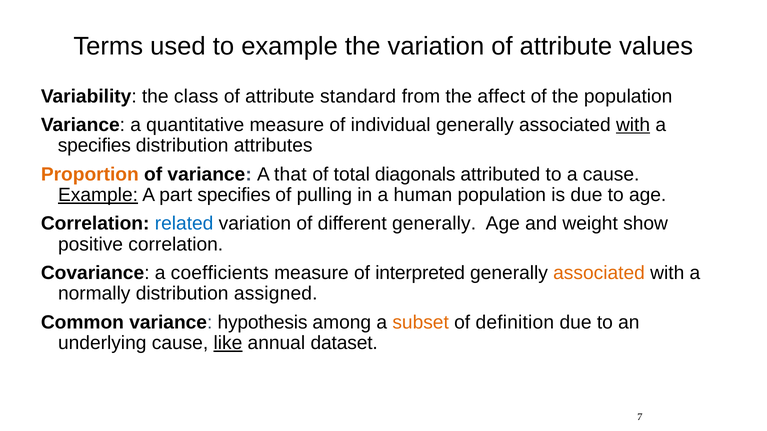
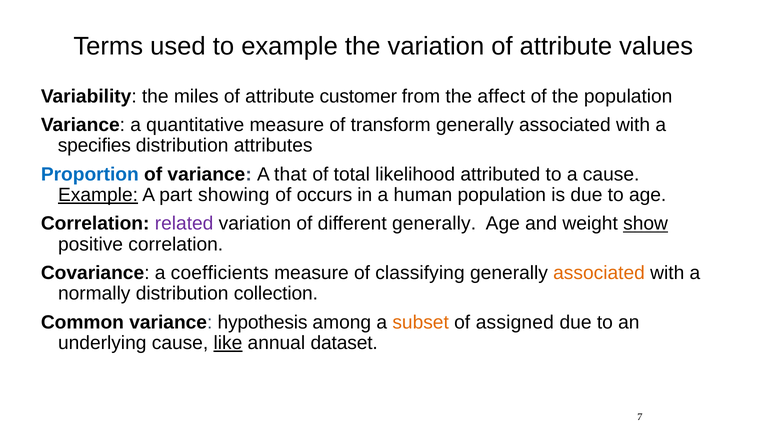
class: class -> miles (196, 96)
standard: standard -> customer (358, 96)
individual: individual -> transform (391, 125)
with underline: present -> none (633, 125)
Proportion colour: orange -> blue (90, 174)
diagonals: diagonals -> likelihood (415, 174)
part specifies: specifies -> showing (234, 195)
pulling: pulling -> occurs (324, 195)
related colour: blue -> purple (184, 224)
show underline: none -> present (646, 224)
interpreted: interpreted -> classifying (420, 273)
assigned: assigned -> collection (276, 294)
definition: definition -> assigned (515, 323)
